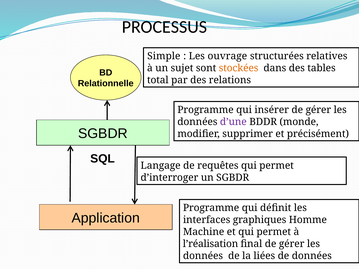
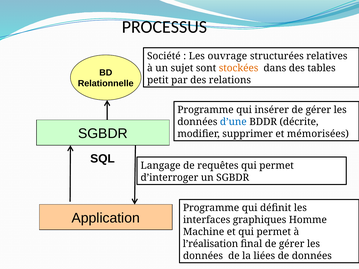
Simple: Simple -> Société (164, 56)
total: total -> petit (158, 80)
d’une colour: purple -> blue (233, 122)
monde: monde -> décrite (299, 122)
précisément: précisément -> mémorisées (318, 134)
